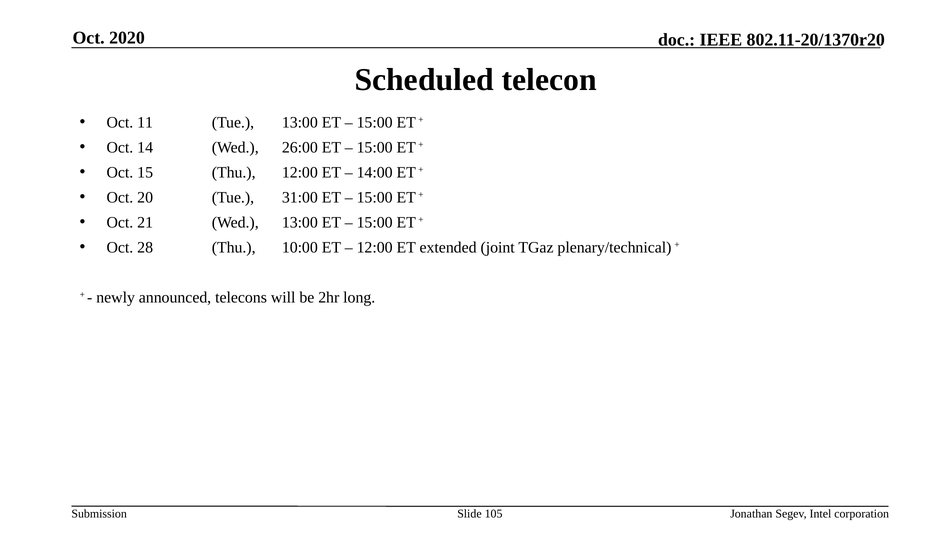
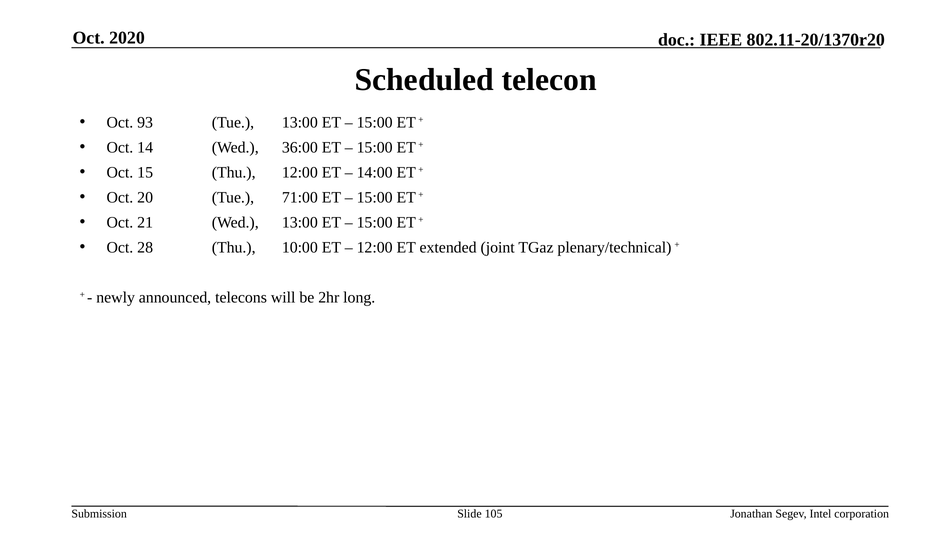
11: 11 -> 93 (145, 122)
26:00: 26:00 -> 36:00 (300, 147)
31:00: 31:00 -> 71:00 (300, 197)
